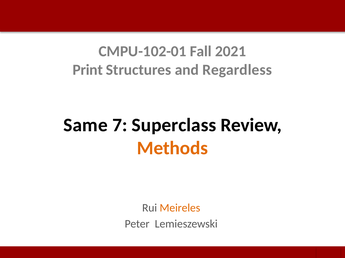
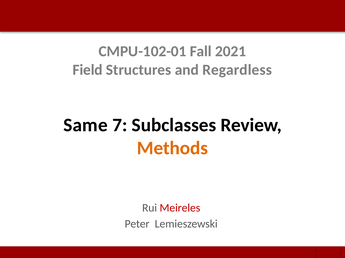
Print: Print -> Field (88, 70)
Superclass: Superclass -> Subclasses (174, 126)
Meireles colour: orange -> red (180, 208)
